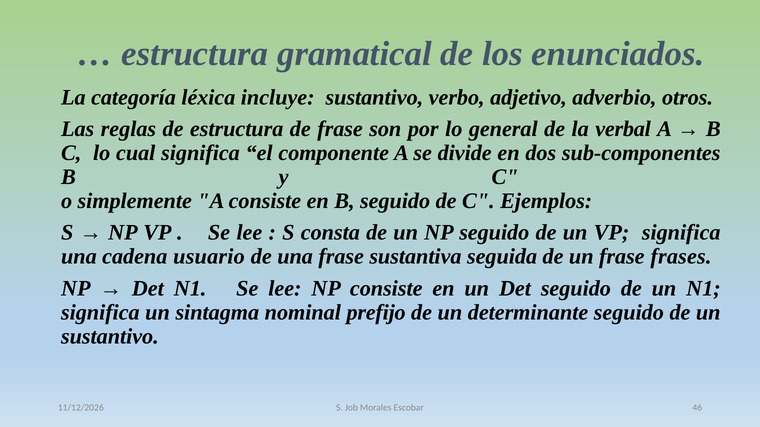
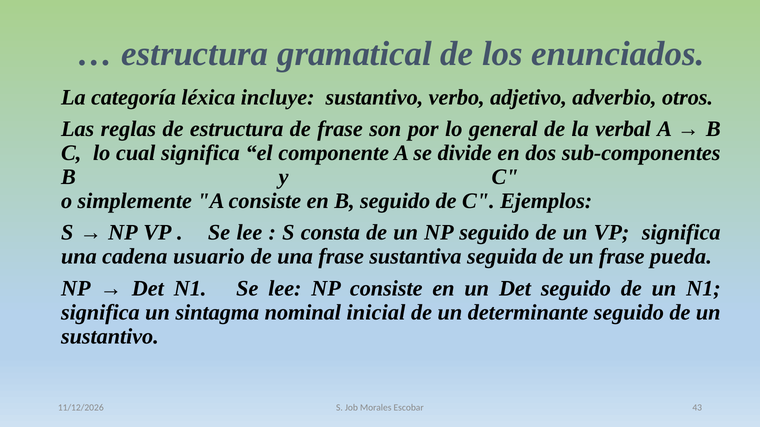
frases: frases -> pueda (681, 257)
prefijo: prefijo -> inicial (376, 313)
46: 46 -> 43 (697, 408)
